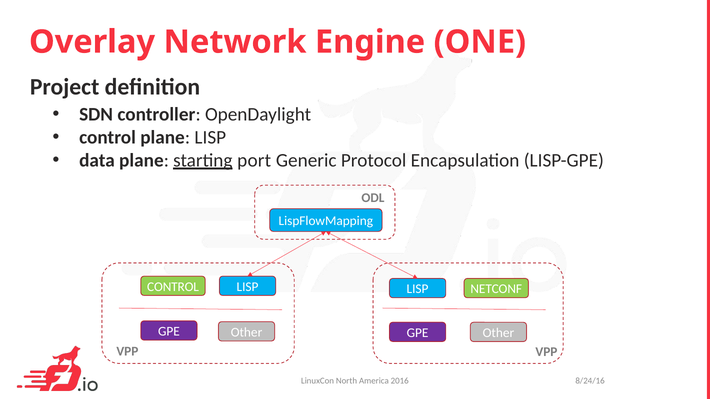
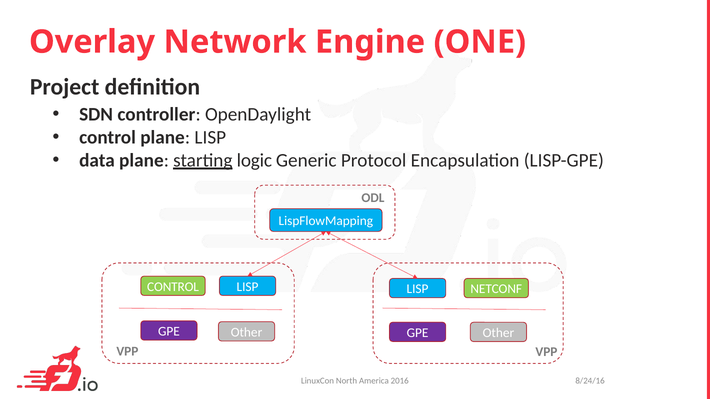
port: port -> logic (254, 161)
